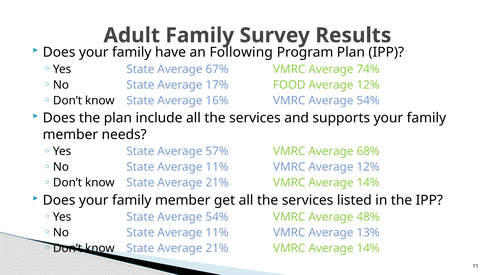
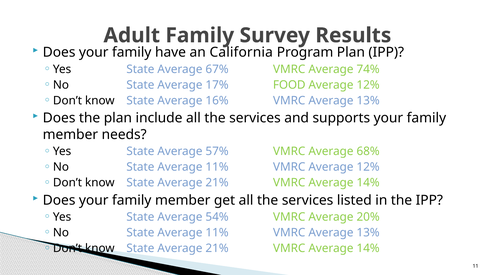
Following: Following -> California (241, 52)
16% VMRC Average 54%: 54% -> 13% (368, 101)
48%: 48% -> 20% (368, 217)
